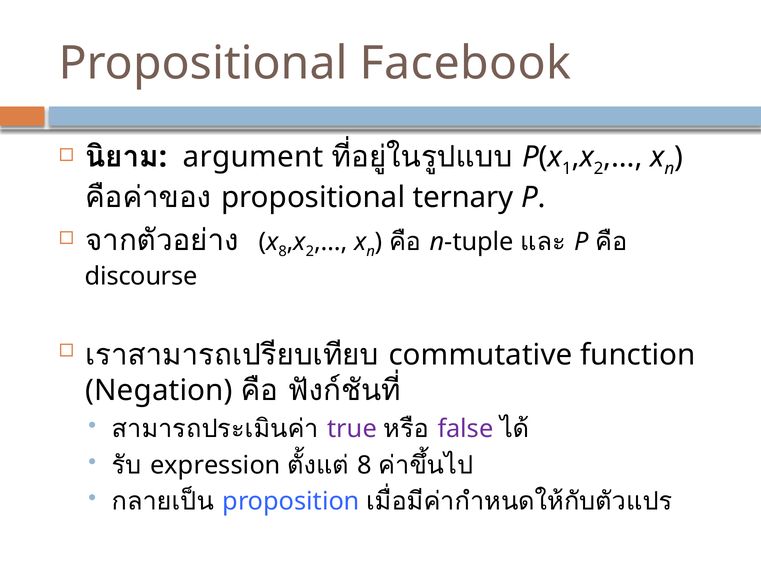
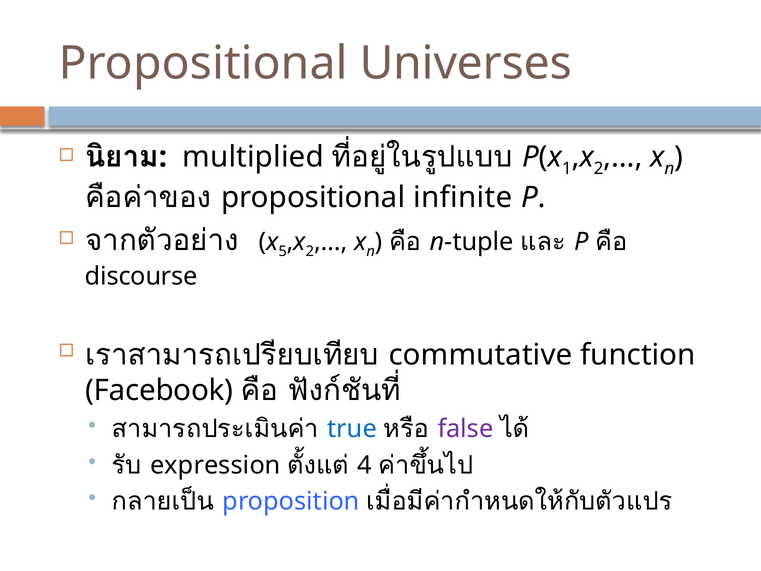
Facebook: Facebook -> Universes (466, 63)
argument: argument -> multiplied (253, 157)
ternary: ternary -> infinite (463, 197)
8: 8 -> 5 (283, 251)
Negation: Negation -> Facebook (159, 390)
true colour: purple -> blue (352, 429)
8: 8 -> 4 (365, 465)
